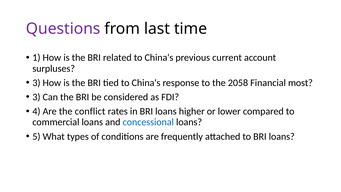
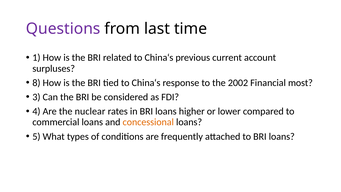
3: 3 -> 8 (36, 83)
2058: 2058 -> 2002 (238, 83)
conflict: conflict -> nuclear (90, 111)
concessional colour: blue -> orange (148, 122)
